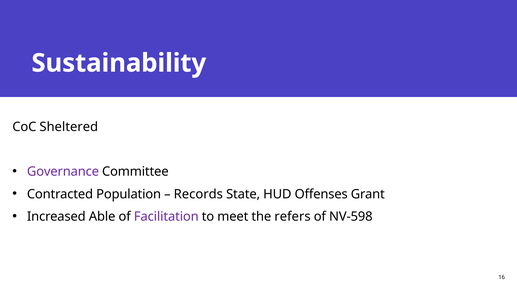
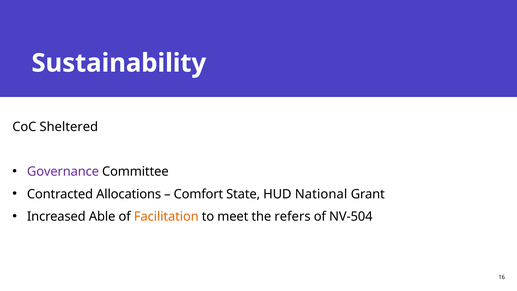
Population: Population -> Allocations (129, 194)
Records: Records -> Comfort (198, 194)
Offenses: Offenses -> National (321, 194)
Facilitation colour: purple -> orange (166, 216)
NV-598: NV-598 -> NV-504 (351, 216)
